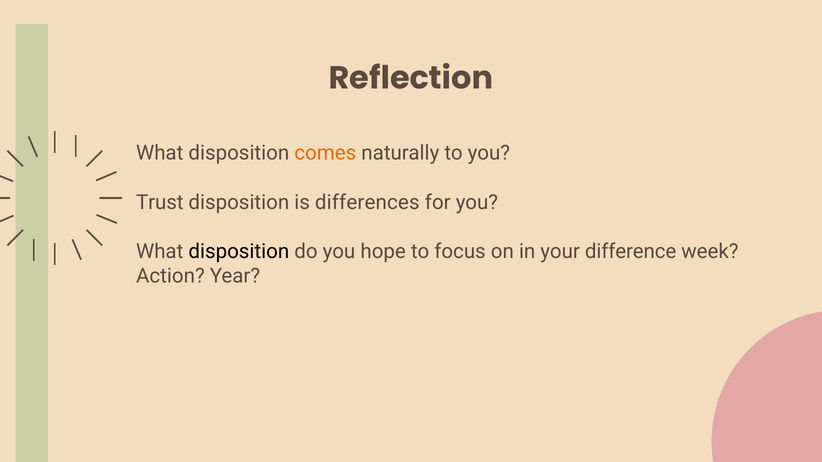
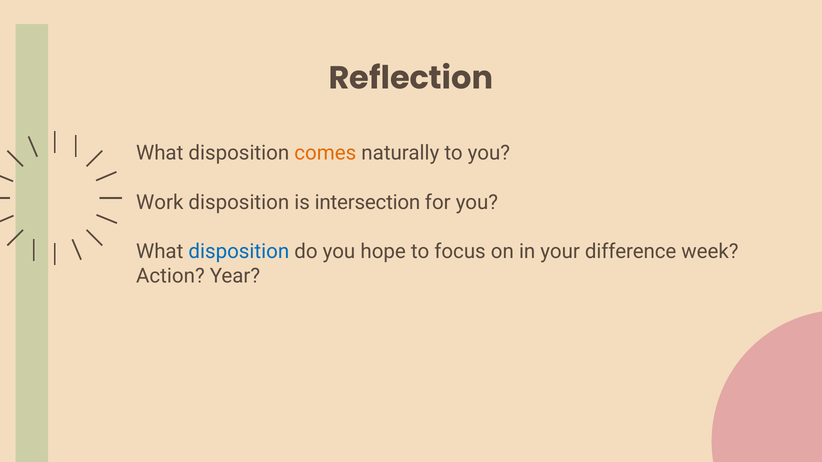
Trust: Trust -> Work (160, 202)
differences: differences -> intersection (367, 202)
disposition colour: black -> blue (239, 252)
